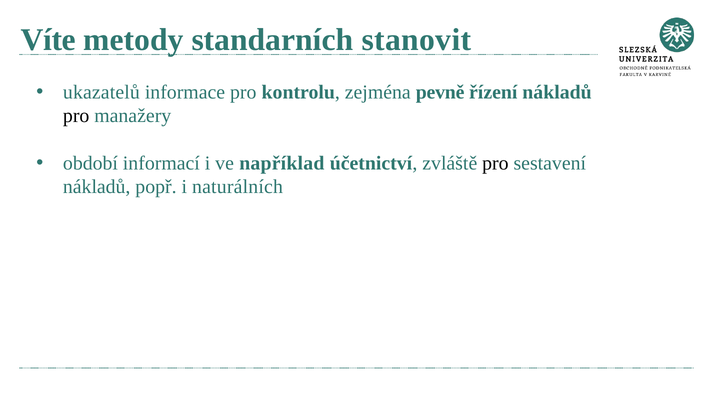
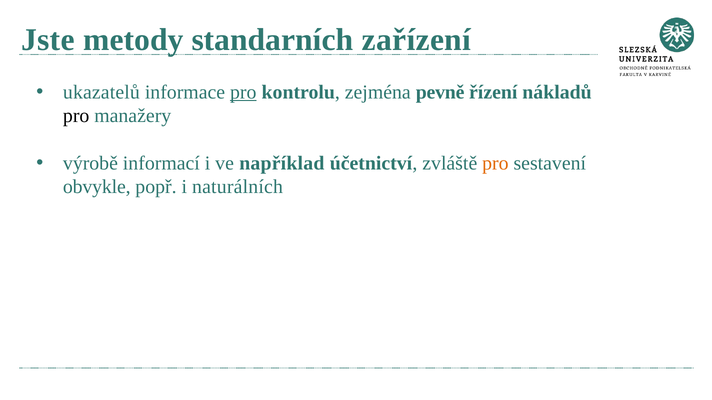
Víte: Víte -> Jste (48, 40)
stanovit: stanovit -> zařízení (416, 40)
pro underline: none -> present (243, 92)
období: období -> výrobě (90, 163)
pro colour: black -> orange (495, 163)
nákladů: nákladů -> obvykle (97, 187)
